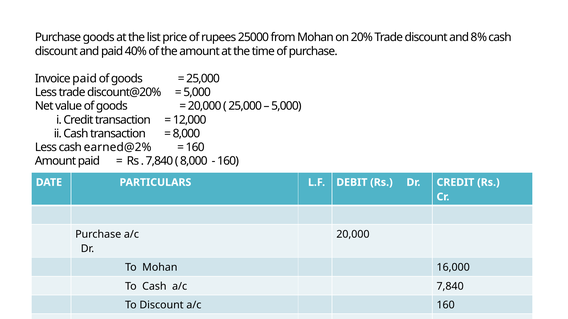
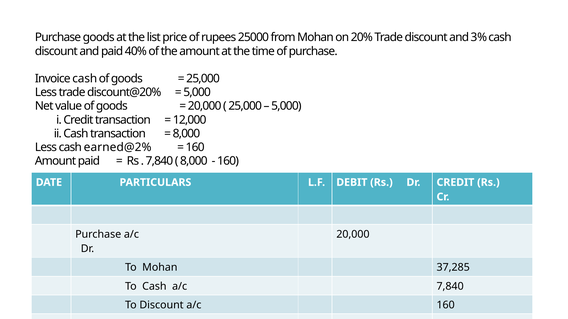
8%: 8% -> 3% (479, 37)
Invoice paid: paid -> cash (85, 79)
16,000: 16,000 -> 37,285 (453, 268)
